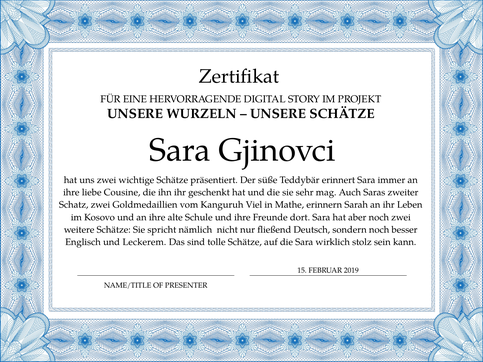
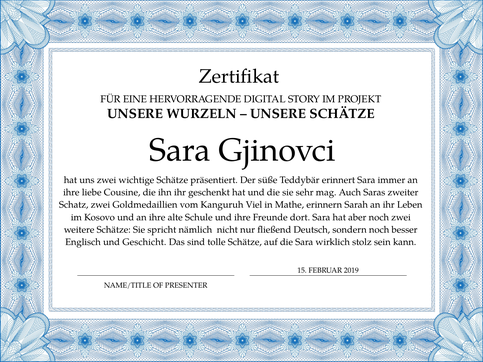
Leckerem: Leckerem -> Geschicht (144, 242)
